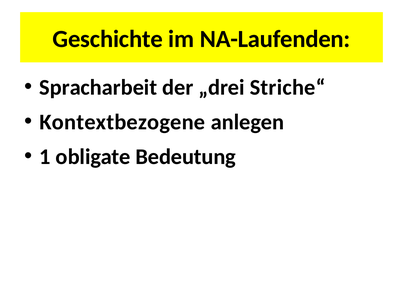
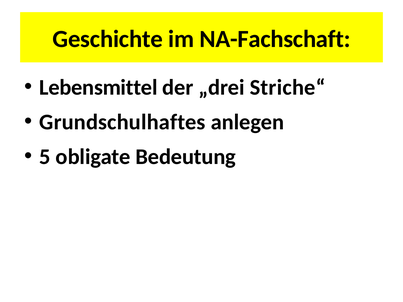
NA-Laufenden: NA-Laufenden -> NA-Fachschaft (275, 39)
Spracharbeit: Spracharbeit -> Lebensmittel (98, 88)
Kontextbezogene: Kontextbezogene -> Grundschulhaftes (122, 122)
1: 1 -> 5 (45, 157)
